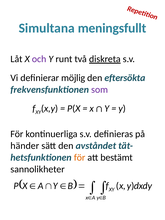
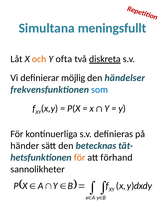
och colour: purple -> orange (39, 59)
runt: runt -> ofta (64, 59)
eftersökta: eftersökta -> händelser (125, 78)
som colour: purple -> blue (100, 90)
avståndet: avståndet -> betecknas (96, 146)
bestämt: bestämt -> förhand (117, 157)
